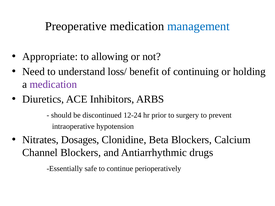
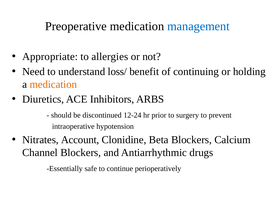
allowing: allowing -> allergies (110, 57)
medication colour: purple -> orange (53, 84)
Dosages: Dosages -> Account (80, 140)
